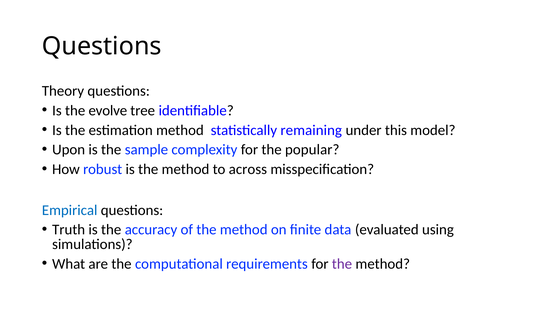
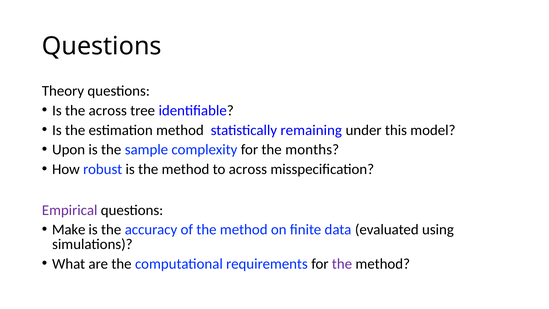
the evolve: evolve -> across (108, 110)
popular: popular -> months (312, 150)
Empirical colour: blue -> purple (70, 210)
Truth: Truth -> Make (69, 230)
